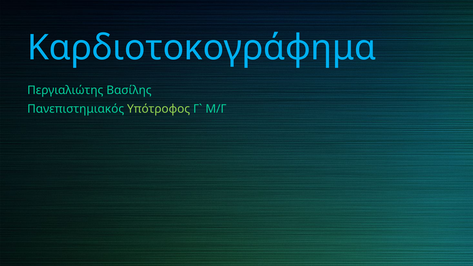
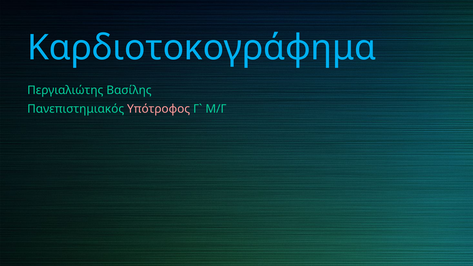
Υπότροφος colour: light green -> pink (159, 109)
